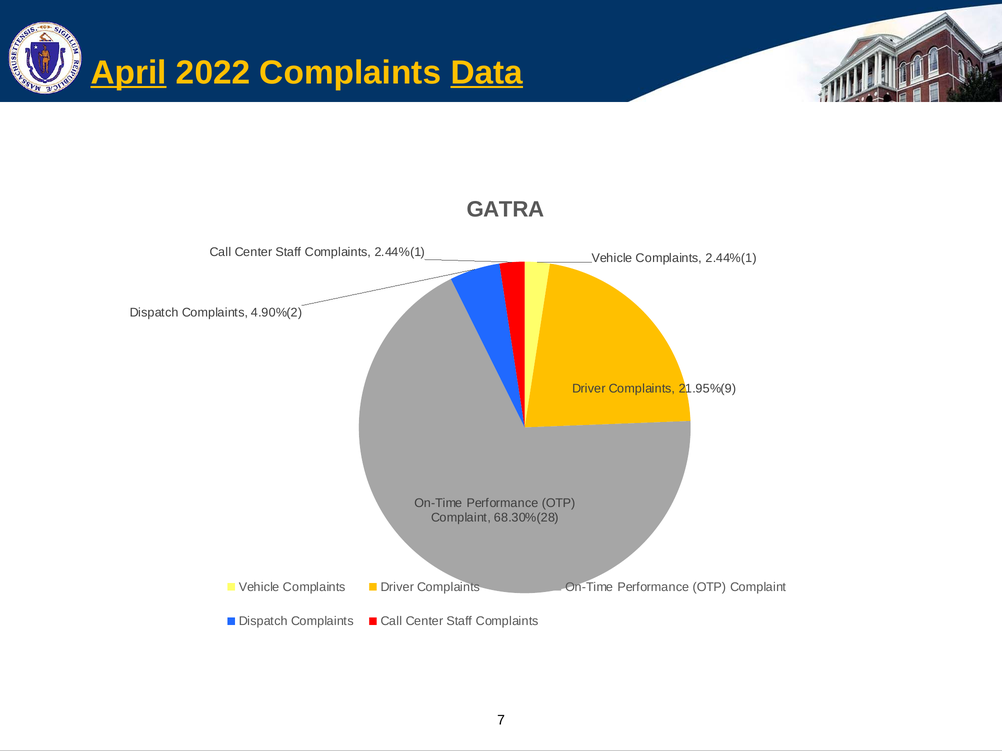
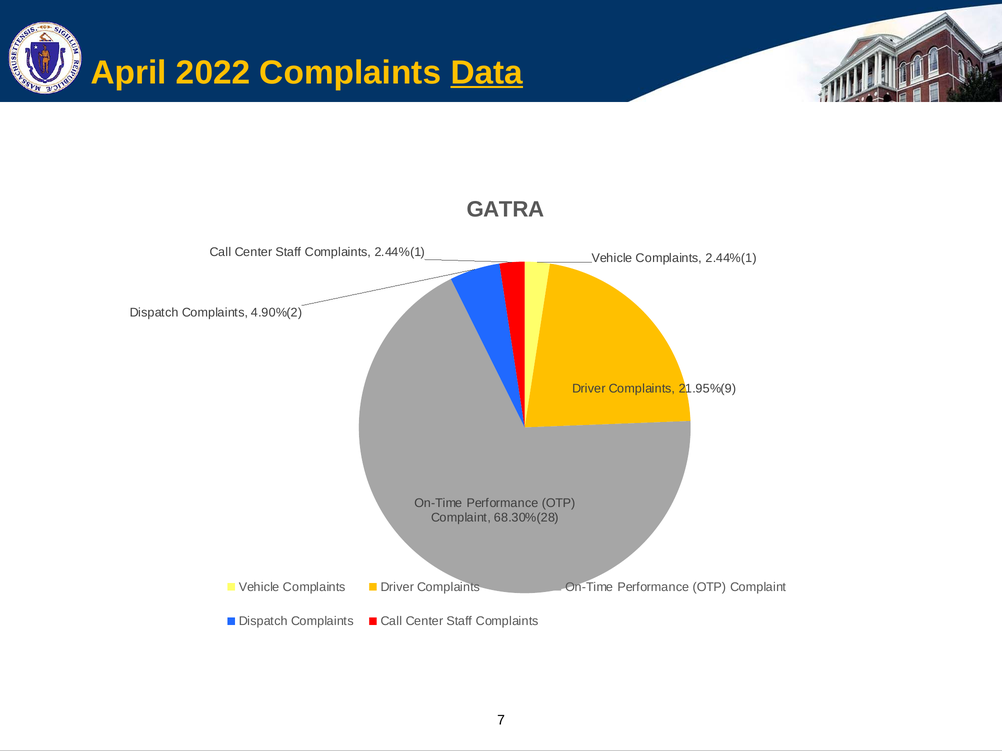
April underline: present -> none (129, 73)
